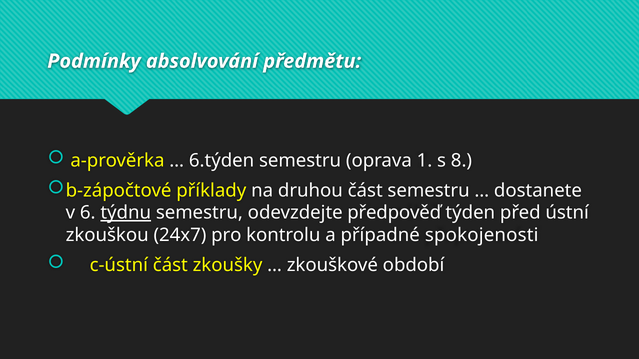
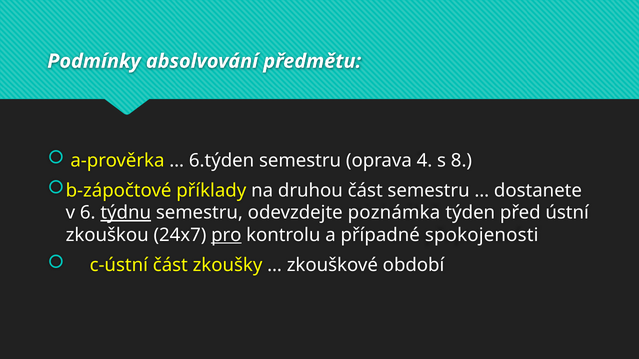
1: 1 -> 4 (424, 161)
předpověď: předpověď -> poznámka (394, 213)
pro underline: none -> present (226, 235)
